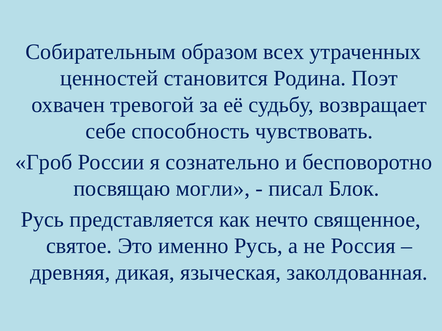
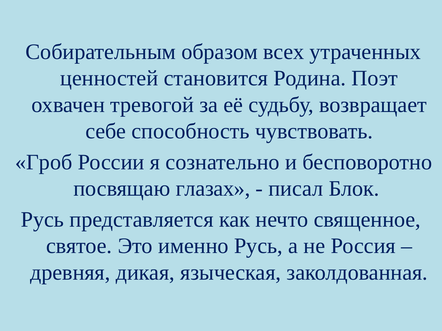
могли: могли -> глазах (213, 189)
